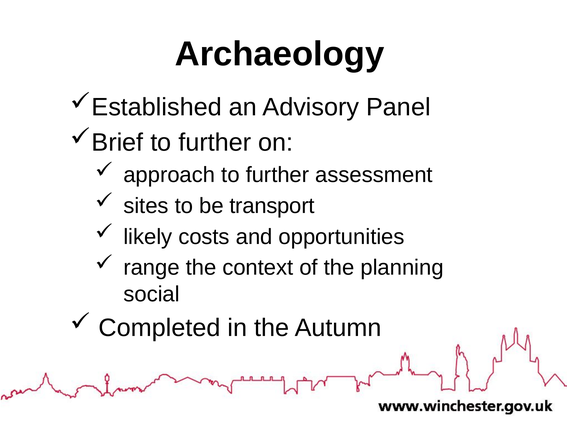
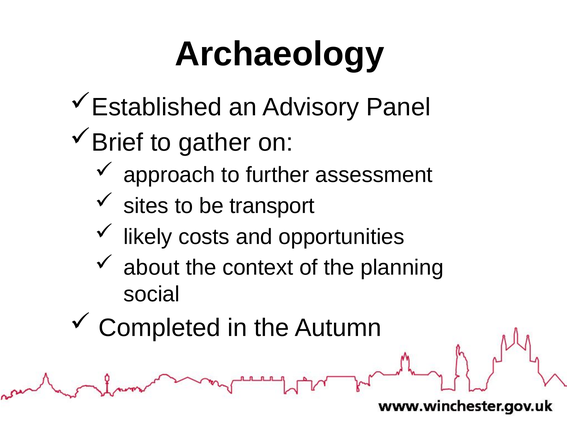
further: further -> gather (215, 143)
range: range -> about (151, 268)
